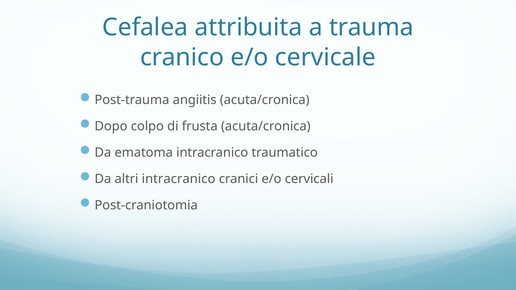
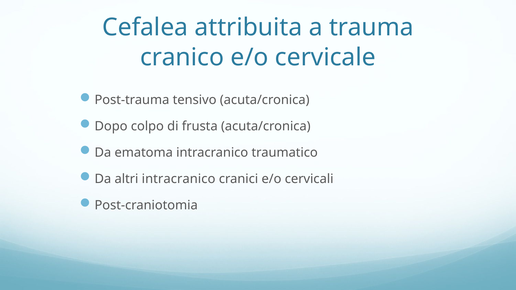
angiitis: angiitis -> tensivo (195, 100)
